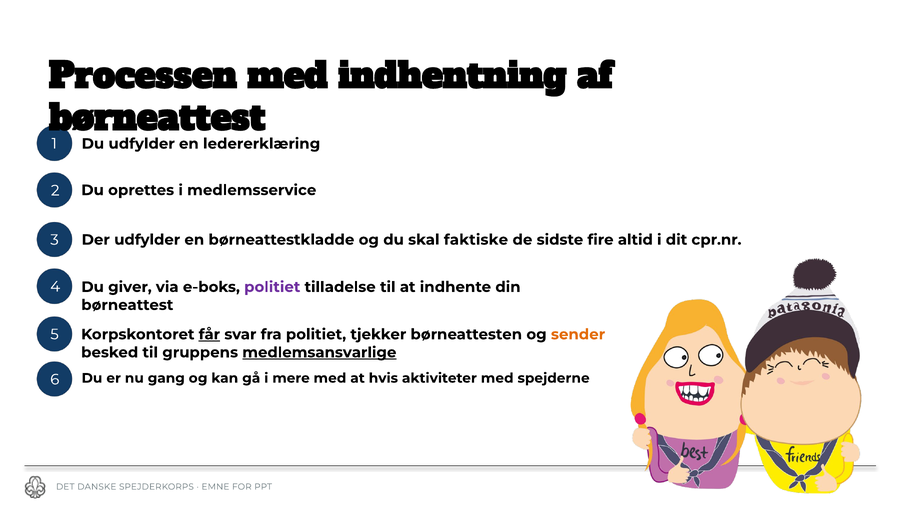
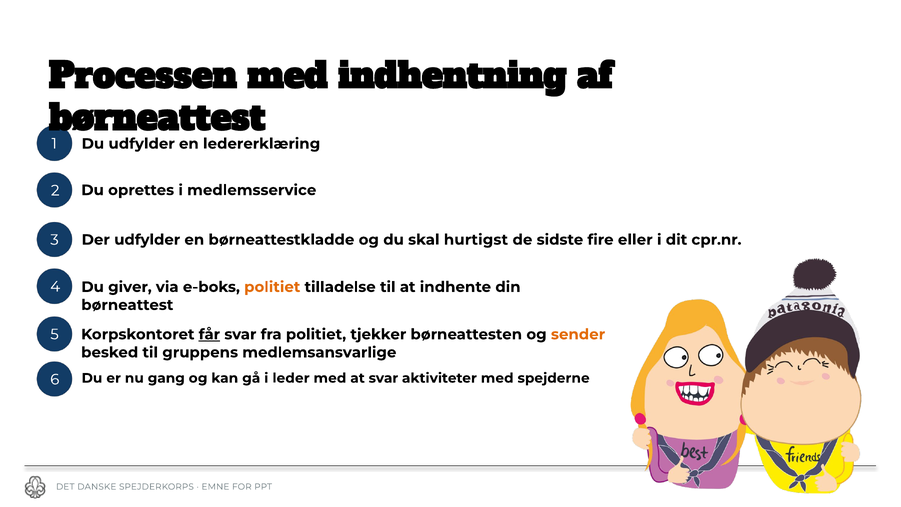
faktiske: faktiske -> hurtigst (476, 240)
altid: altid -> eller (635, 240)
politiet colour: purple -> orange (272, 287)
medlemsansvarlige underline: present -> none (319, 352)
mere: mere -> leder (291, 378)
at hvis: hvis -> svar (383, 378)
